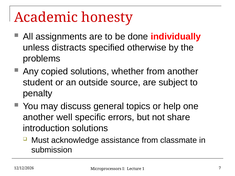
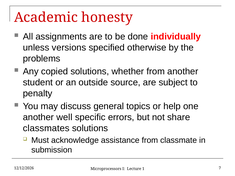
distracts: distracts -> versions (69, 48)
introduction: introduction -> classmates (46, 128)
